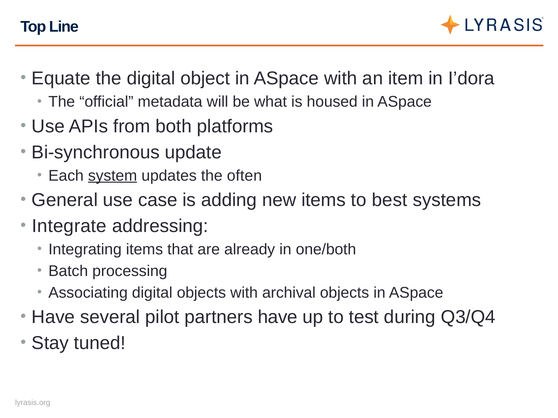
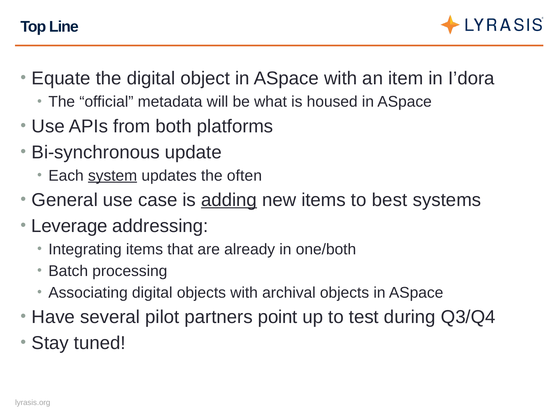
adding underline: none -> present (229, 200)
Integrate: Integrate -> Leverage (69, 226)
partners have: have -> point (278, 317)
